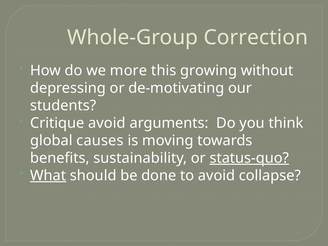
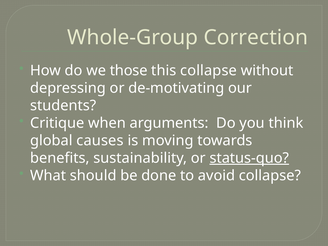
more: more -> those (129, 70)
this growing: growing -> collapse (208, 70)
Critique avoid: avoid -> when (107, 123)
What underline: present -> none (48, 176)
